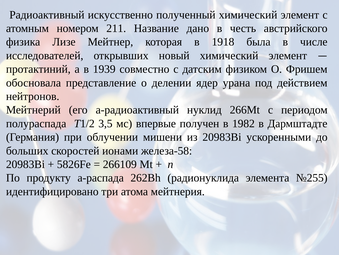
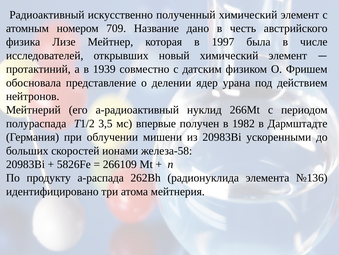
211: 211 -> 709 (116, 28)
1918: 1918 -> 1997 (223, 42)
№255: №255 -> №136 (312, 177)
